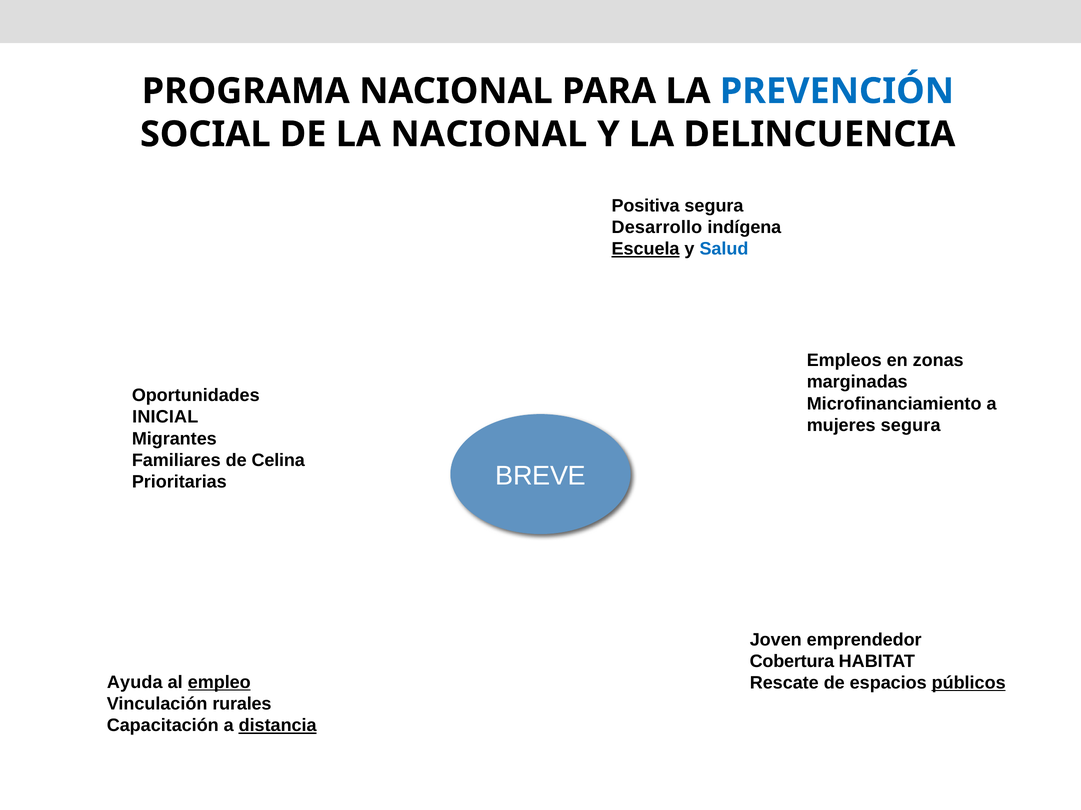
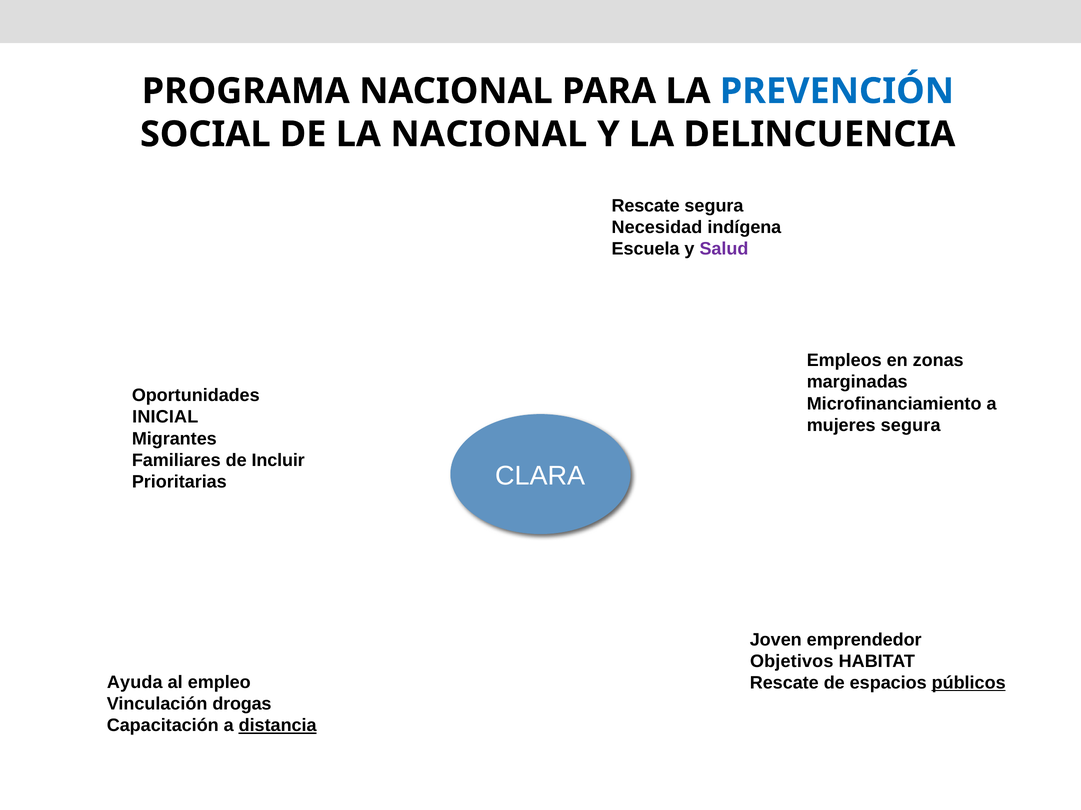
Positiva: Positiva -> Rescate (646, 206)
Desarrollo: Desarrollo -> Necesidad (657, 228)
Escuela underline: present -> none (646, 249)
Salud colour: blue -> purple (724, 249)
Celina: Celina -> Incluir (278, 461)
BREVE: BREVE -> CLARA (540, 476)
Cobertura: Cobertura -> Objetivos (792, 662)
empleo underline: present -> none (219, 683)
rurales: rurales -> drogas (242, 705)
